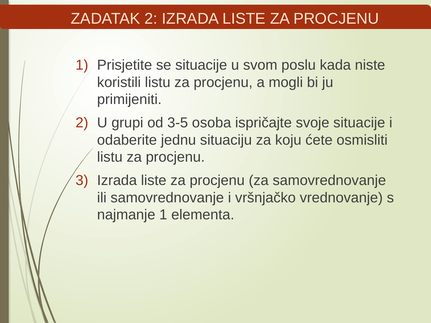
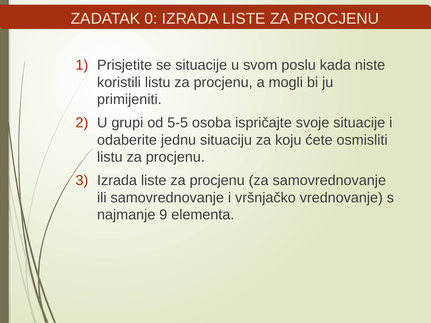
ZADATAK 2: 2 -> 0 (151, 19)
3-5: 3-5 -> 5-5 (178, 123)
najmanje 1: 1 -> 9 (163, 215)
